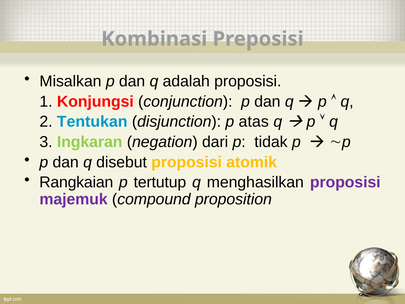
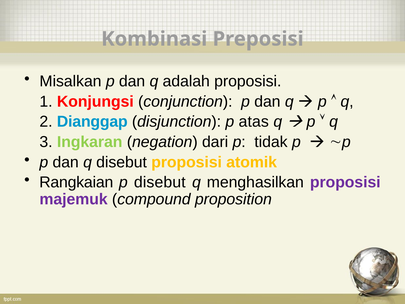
Tentukan: Tentukan -> Dianggap (92, 122)
p tertutup: tertutup -> disebut (160, 182)
